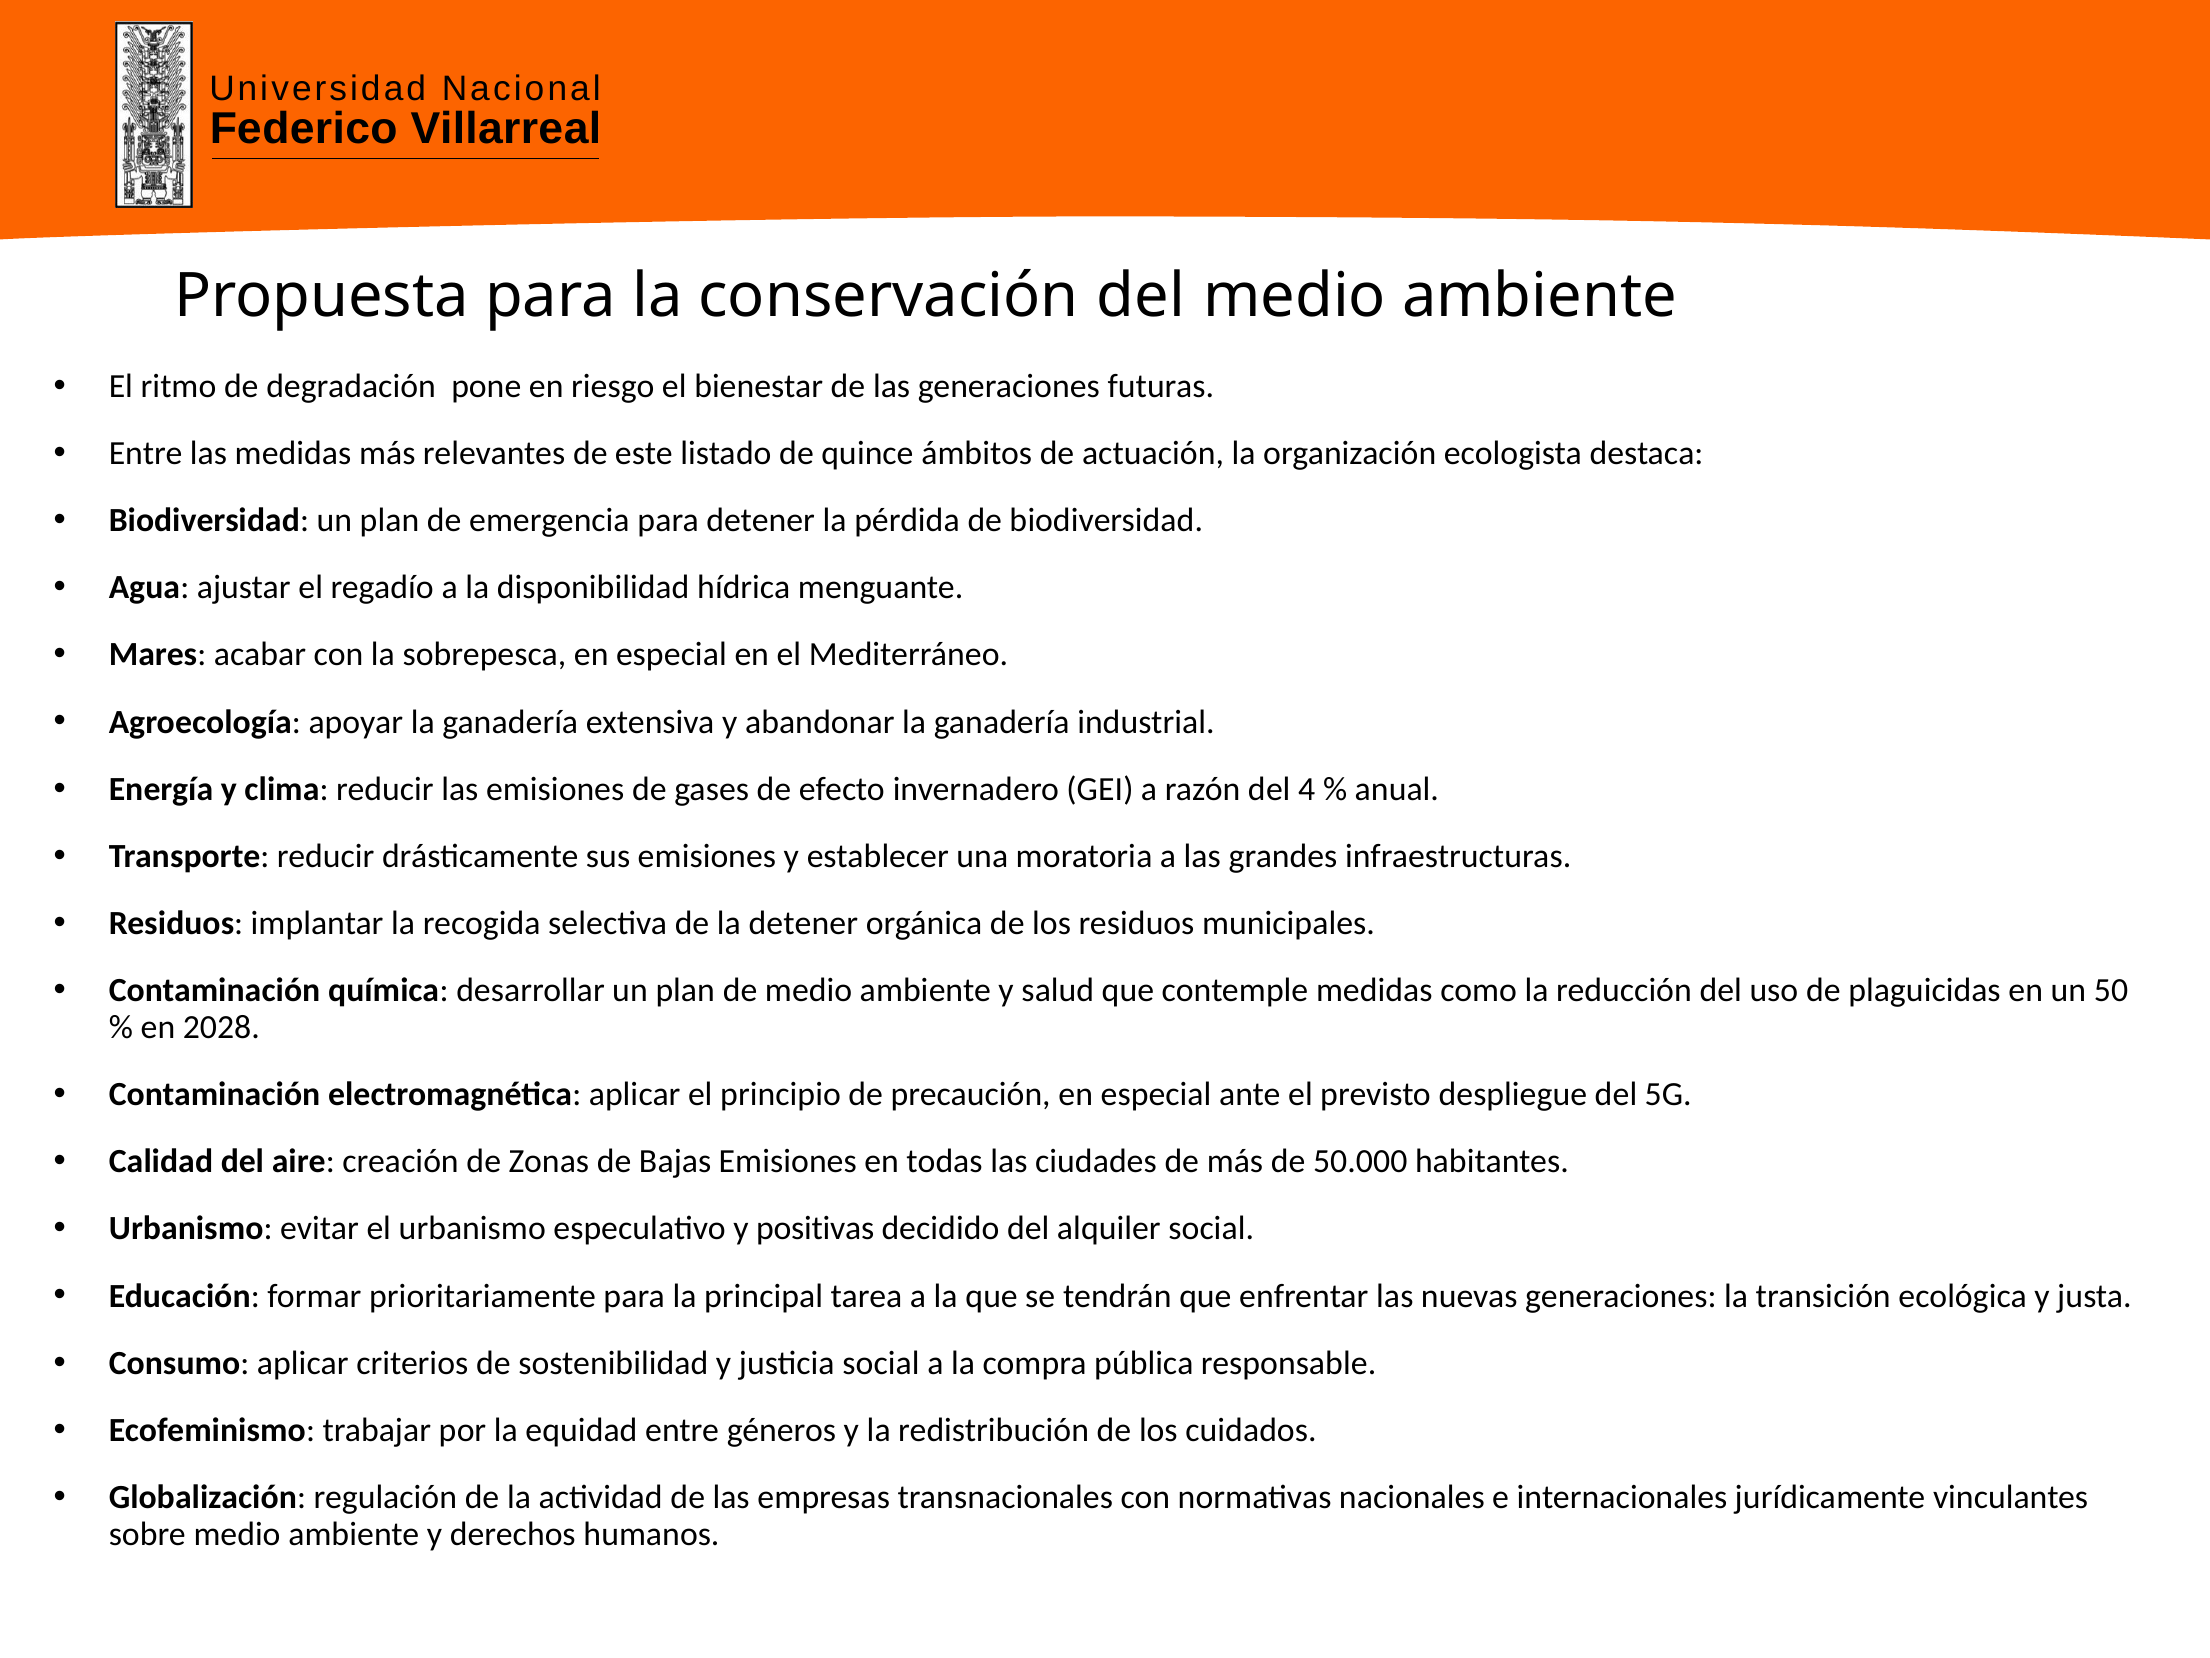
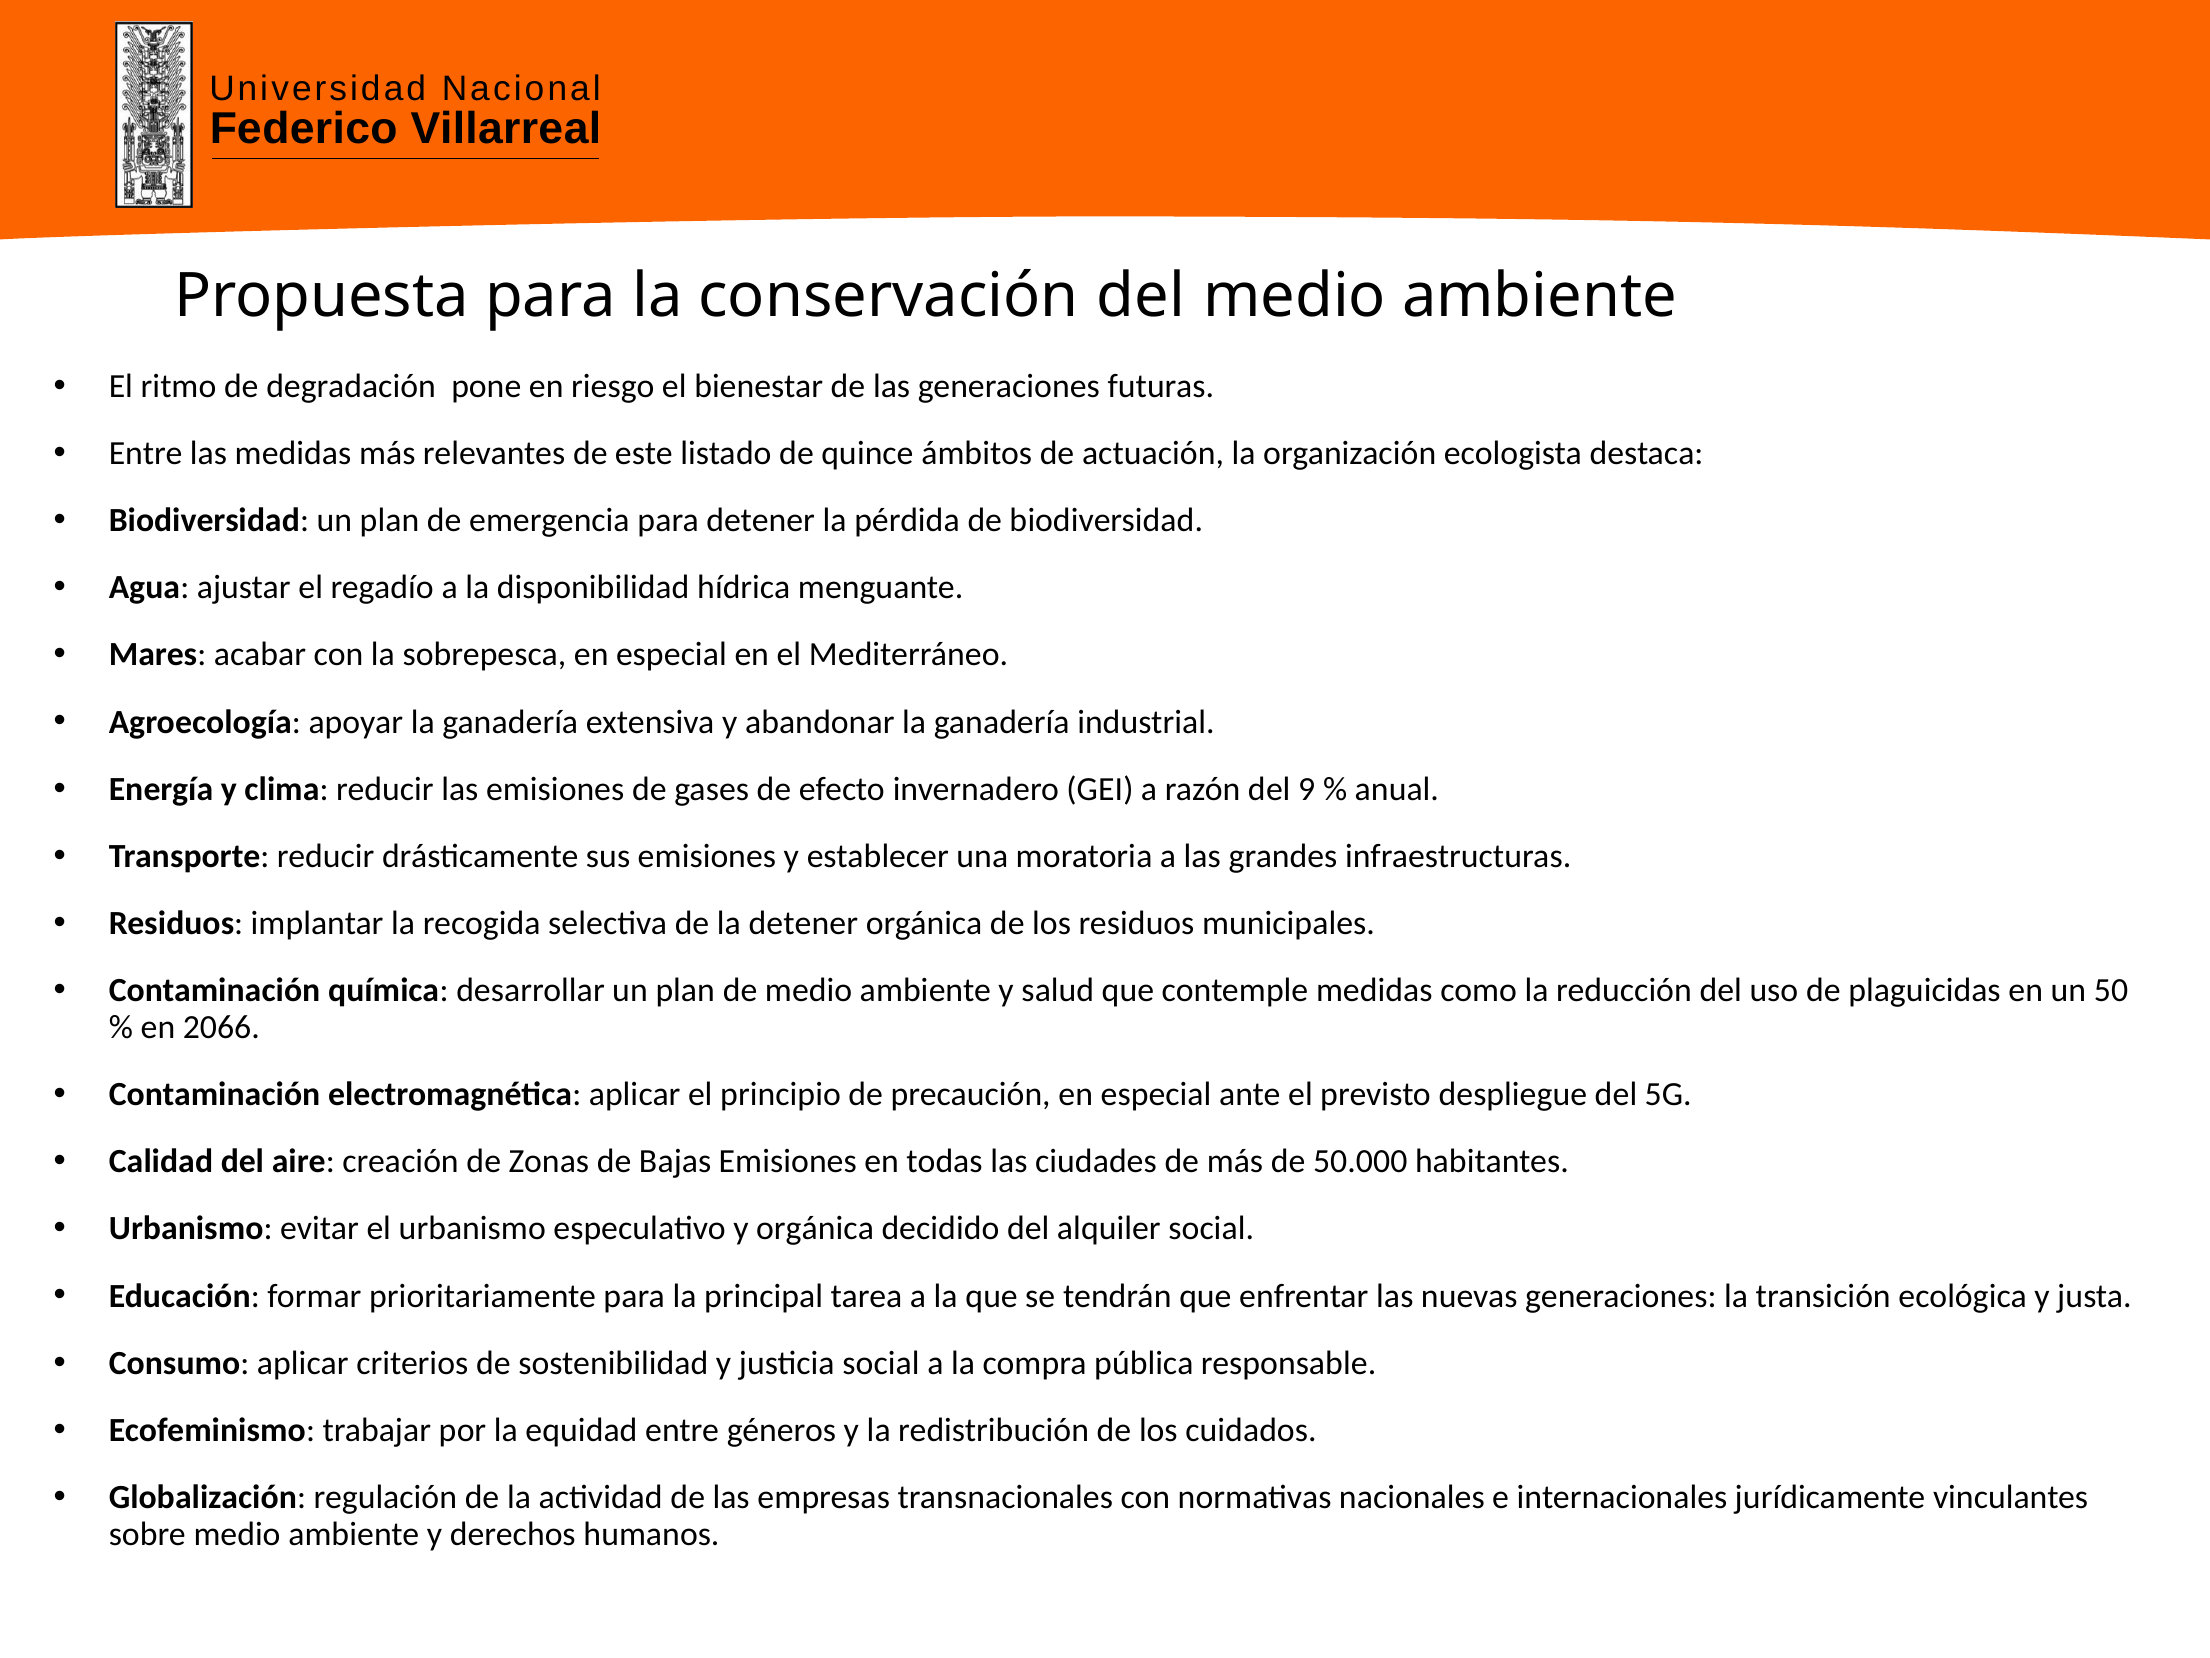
4: 4 -> 9 (1307, 789)
2028: 2028 -> 2066 (221, 1027)
y positivas: positivas -> orgánica (815, 1228)
